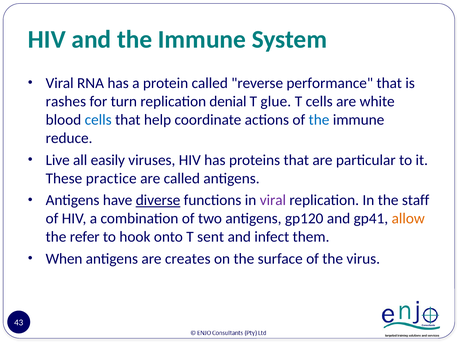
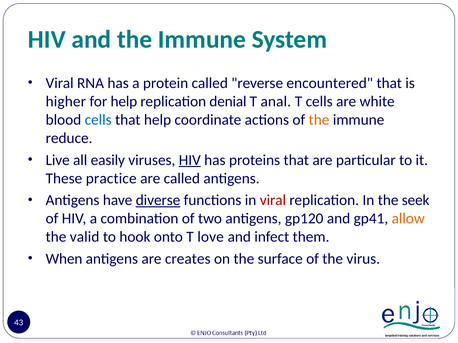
performance: performance -> encountered (330, 83)
rashes: rashes -> higher (66, 102)
for turn: turn -> help (124, 102)
glue: glue -> anal (276, 102)
the colour: blue -> orange (319, 120)
HIV underline: none -> present (190, 160)
viral colour: purple -> red (273, 201)
staff: staff -> seek (416, 201)
refer: refer -> valid (85, 237)
sent: sent -> love (211, 237)
